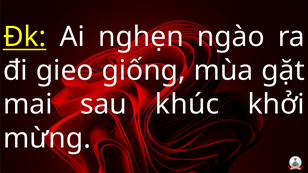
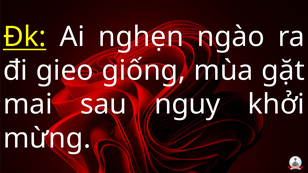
khúc: khúc -> nguy (187, 105)
